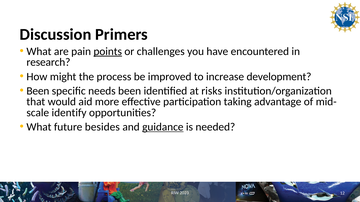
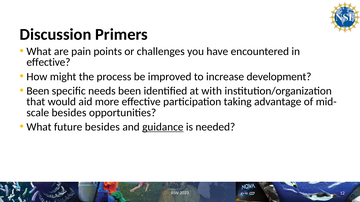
points underline: present -> none (108, 51)
research: research -> effective (48, 62)
risks: risks -> with (212, 91)
identify: identify -> besides (69, 113)
